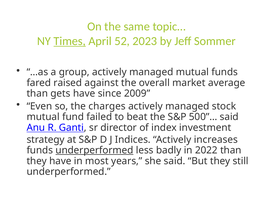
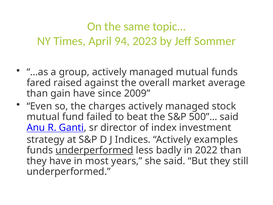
Times underline: present -> none (70, 41)
52: 52 -> 94 (122, 41)
gets: gets -> gain (61, 93)
increases: increases -> examples (216, 140)
